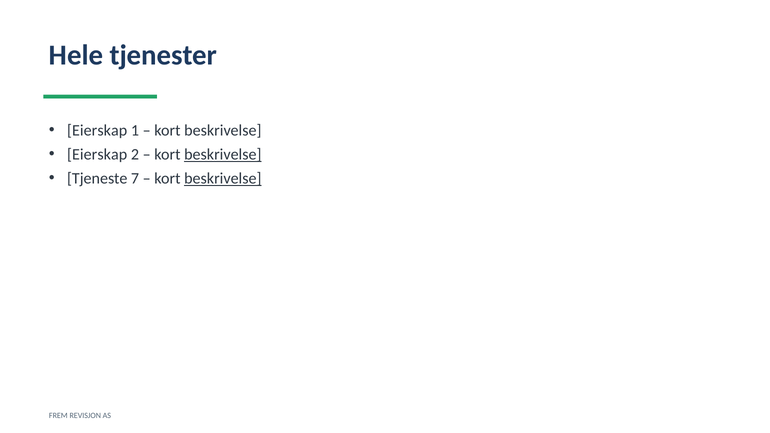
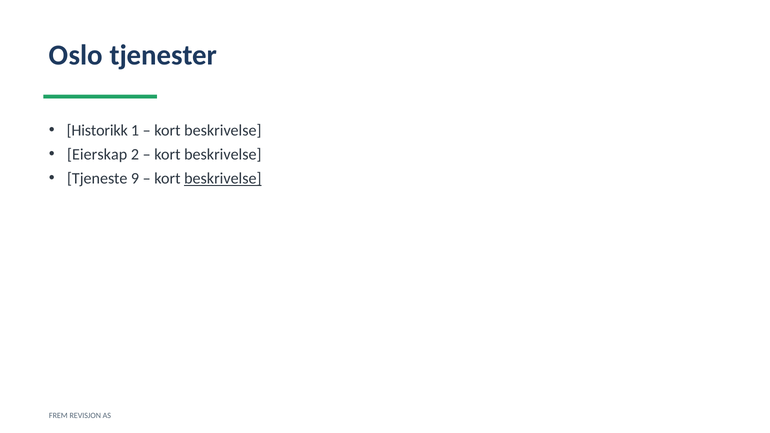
Hele: Hele -> Oslo (76, 55)
Eierskap: Eierskap -> Historikk (97, 130)
beskrivelse underline: present -> none (223, 154)
7: 7 -> 9 (135, 179)
